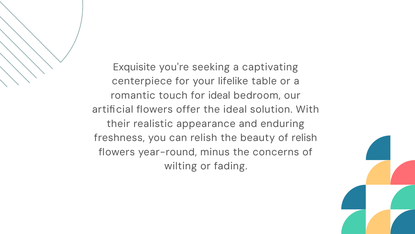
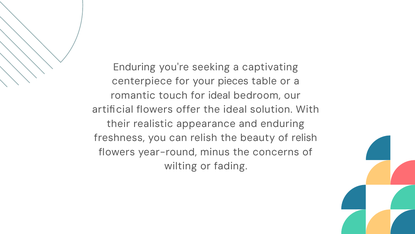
Exquisite: Exquisite -> Enduring (134, 67)
lifelike: lifelike -> pieces (233, 81)
